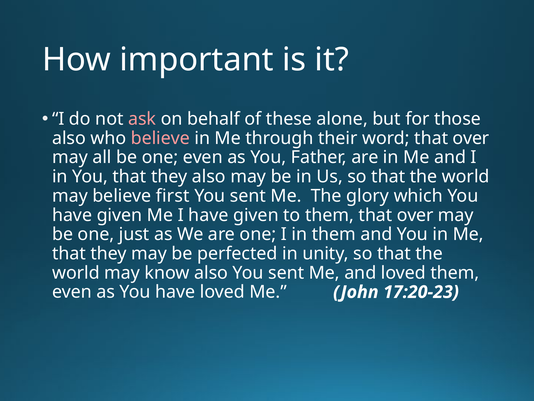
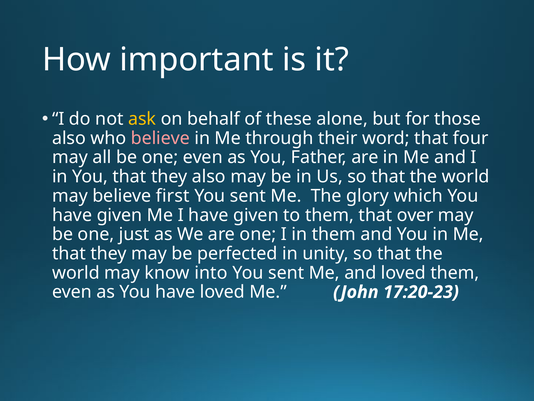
ask colour: pink -> yellow (142, 119)
word that over: over -> four (471, 138)
know also: also -> into (211, 273)
